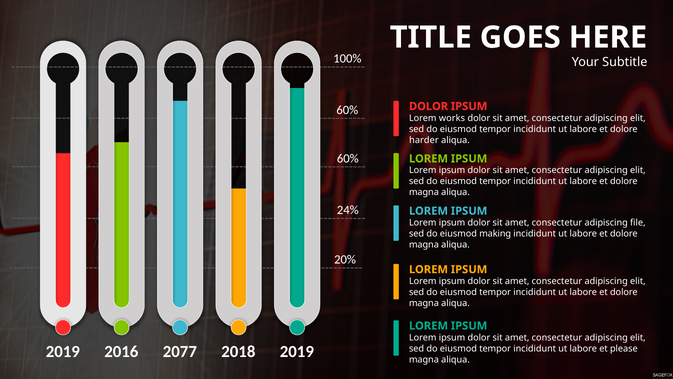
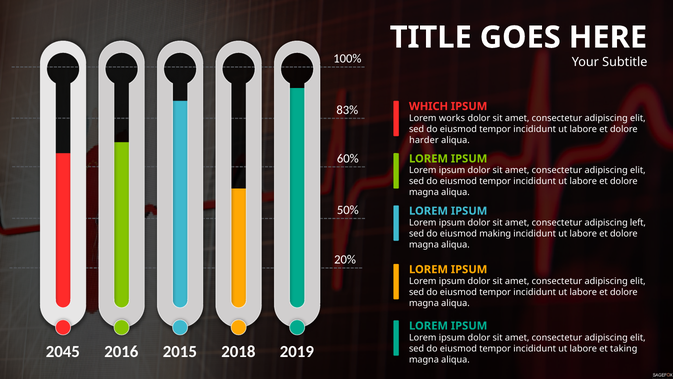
DOLOR: DOLOR -> WHICH (429, 106)
60%: 60% -> 83% (347, 110)
24%: 24% -> 50% (348, 210)
file: file -> left (638, 222)
2019: 2019 -> 2045 (63, 351)
2077: 2077 -> 2015 (180, 351)
please: please -> taking (624, 348)
